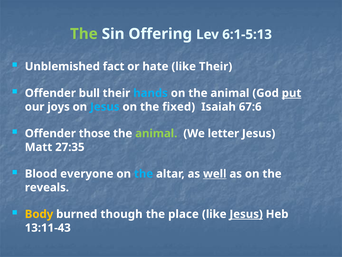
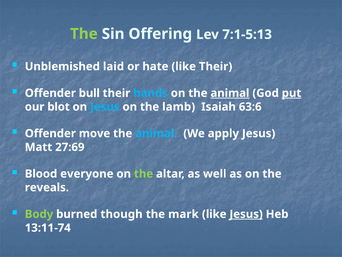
6:1-5:13: 6:1-5:13 -> 7:1-5:13 (247, 34)
fact: fact -> laid (113, 66)
animal underline: none -> present (230, 93)
joys: joys -> blot (59, 107)
fixed: fixed -> lamb (179, 107)
67:6: 67:6 -> 63:6 (250, 107)
those: those -> move (95, 133)
animal colour: light green -> light blue (156, 133)
letter: letter -> apply (223, 133)
27:35: 27:35 -> 27:69 (70, 147)
the colour: light blue -> light green (144, 173)
well underline: present -> none (215, 173)
Body colour: yellow -> light green (39, 214)
place: place -> mark (183, 214)
13:11-43: 13:11-43 -> 13:11-74 (48, 227)
